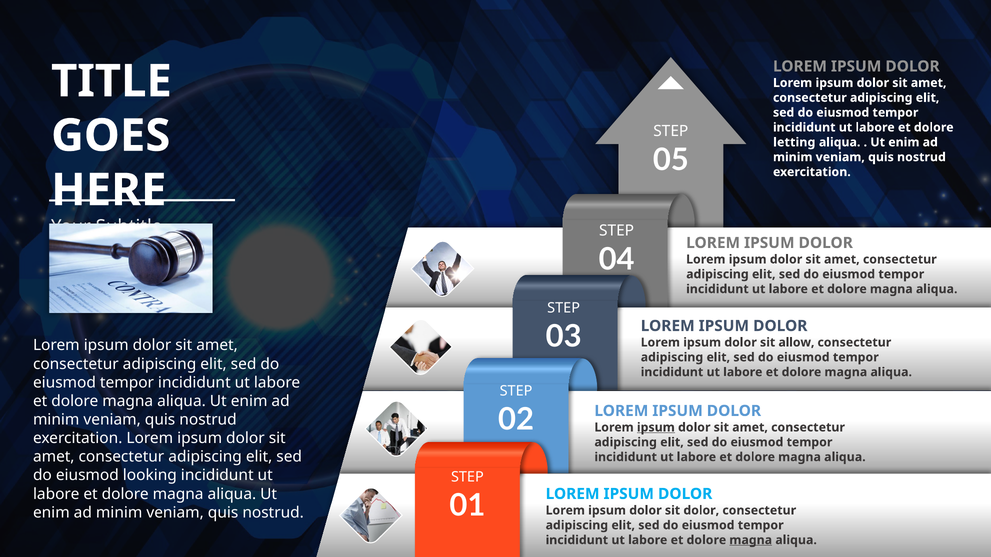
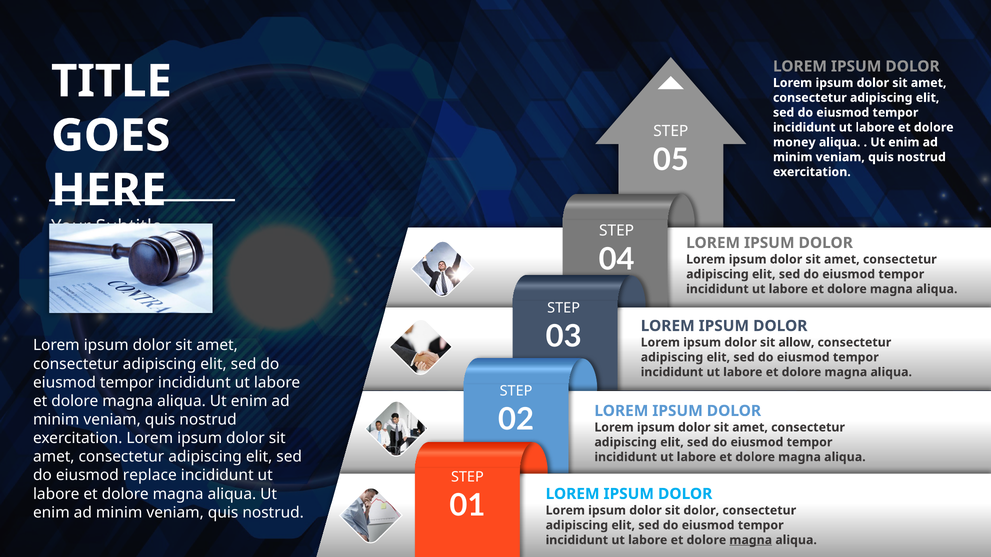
letting: letting -> money (794, 142)
ipsum underline: present -> none (656, 428)
looking: looking -> replace (150, 476)
